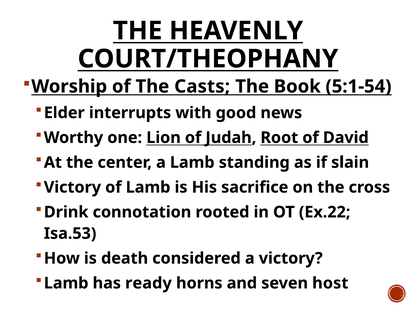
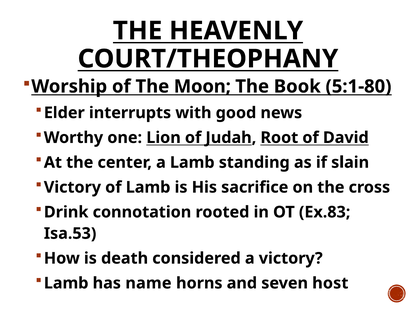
Casts: Casts -> Moon (202, 86)
5:1-54: 5:1-54 -> 5:1-80 (358, 86)
Ex.22: Ex.22 -> Ex.83 (325, 212)
ready: ready -> name (148, 283)
